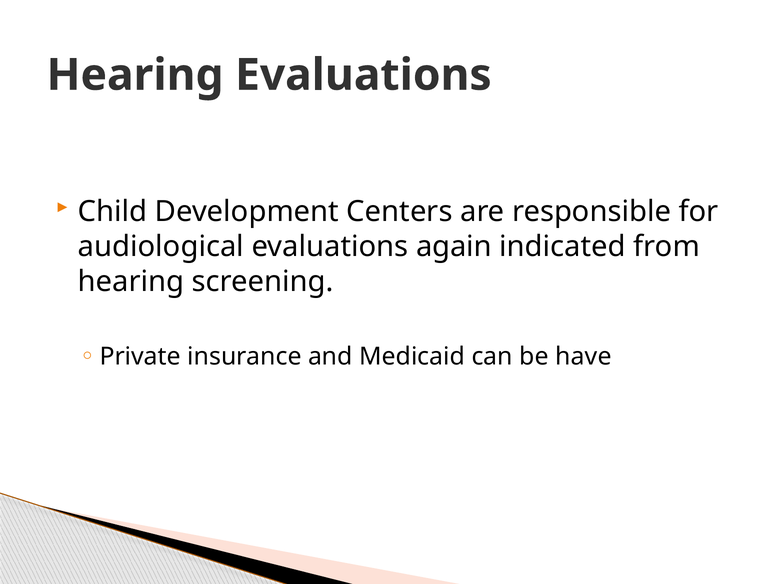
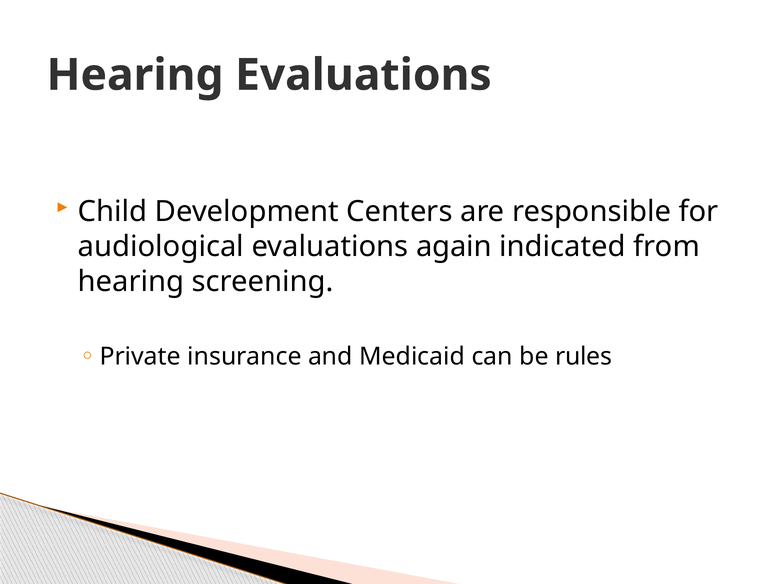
have: have -> rules (584, 357)
